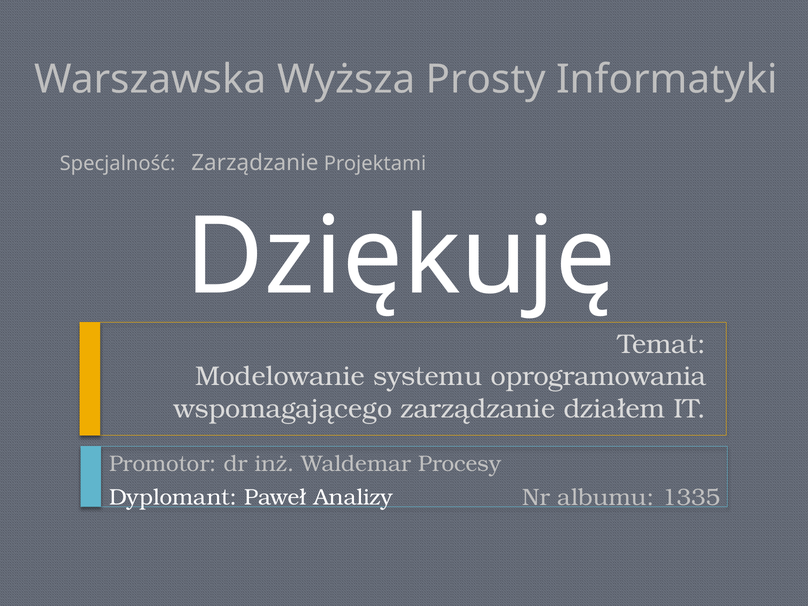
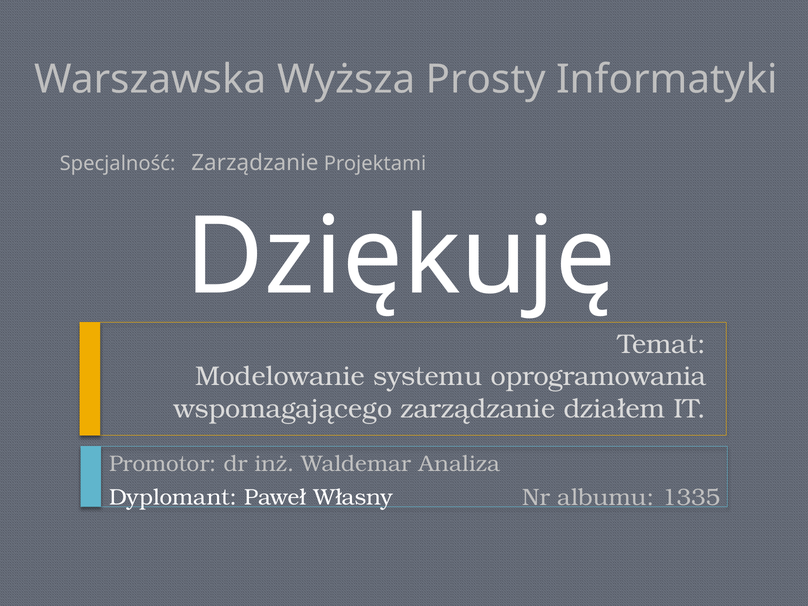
Procesy: Procesy -> Analiza (460, 464)
Analizy: Analizy -> Własny (353, 497)
